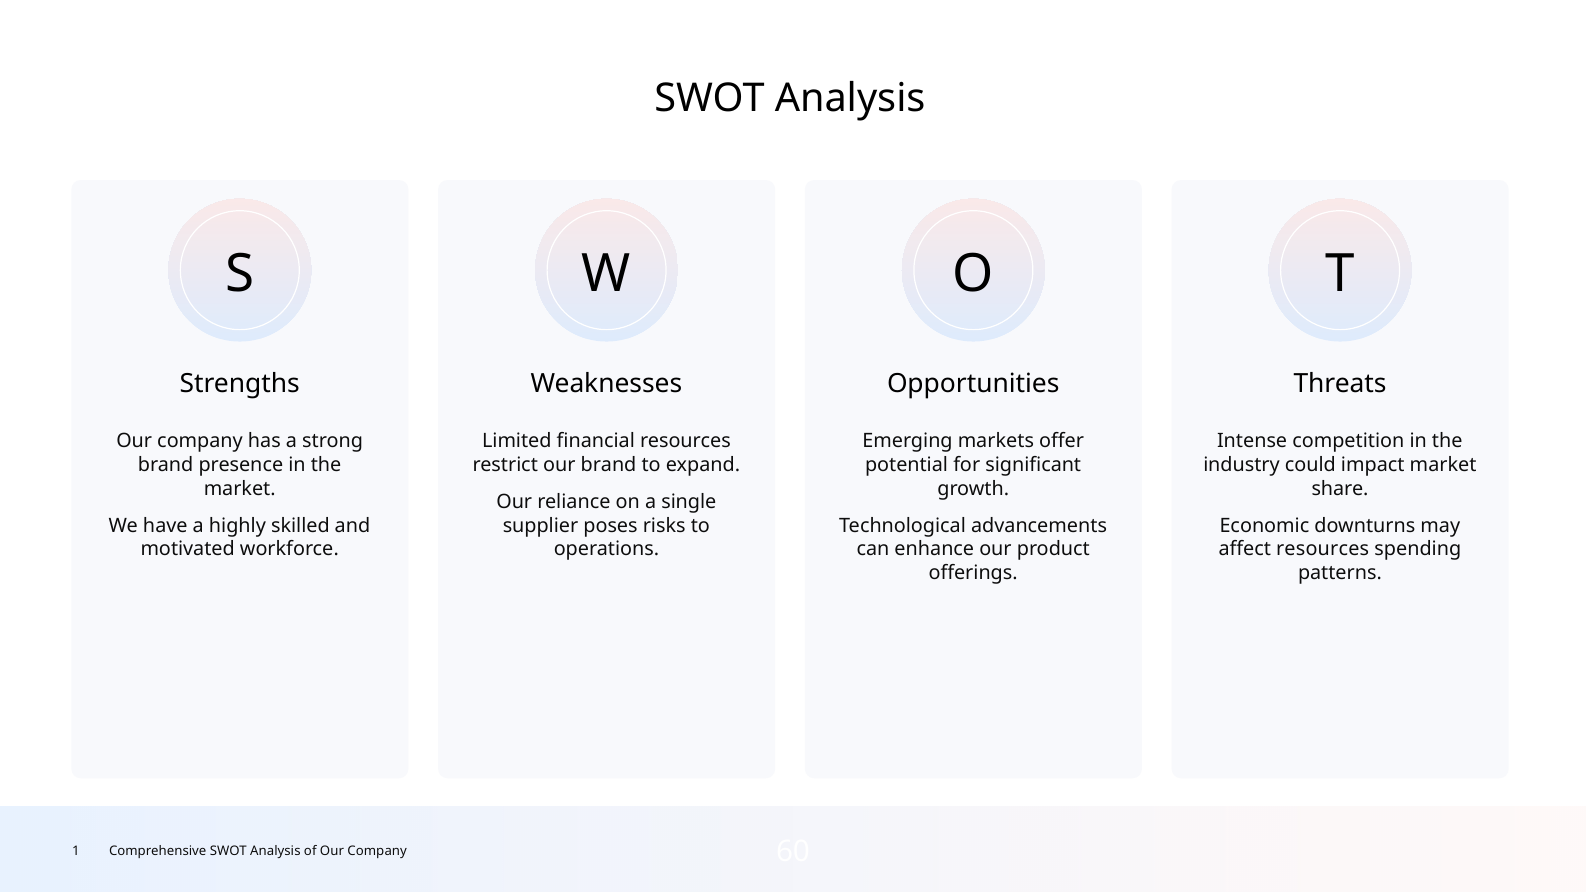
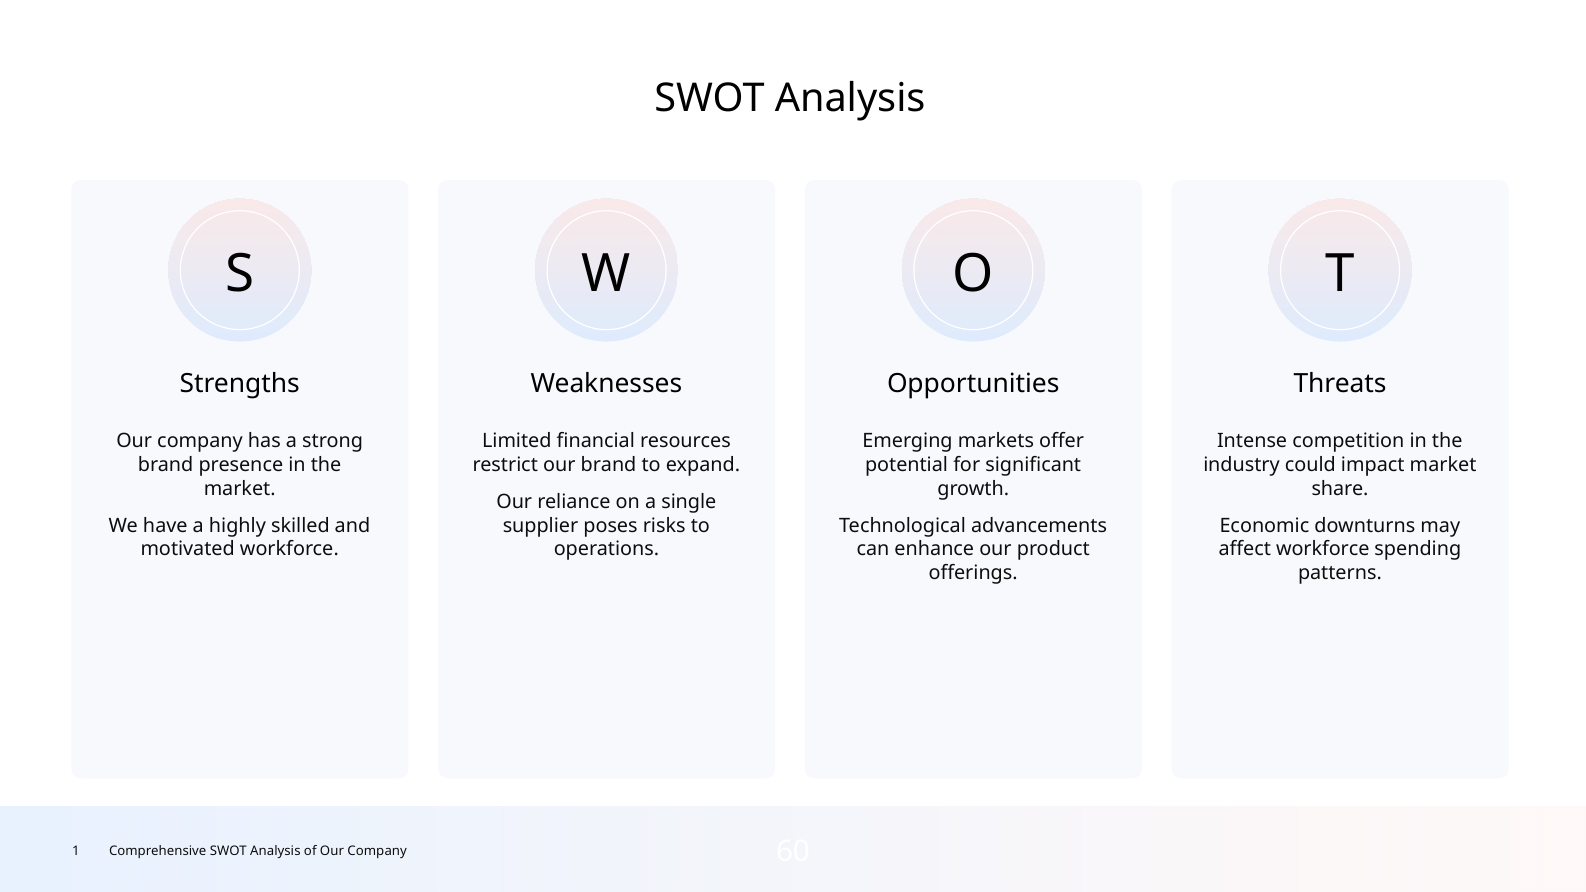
affect resources: resources -> workforce (1323, 550)
